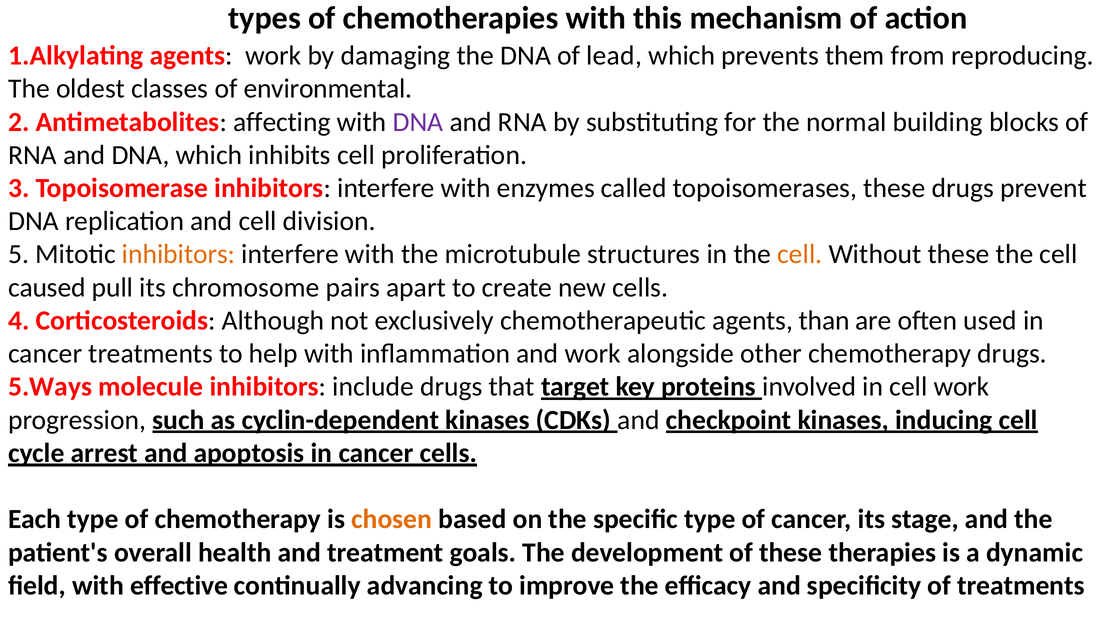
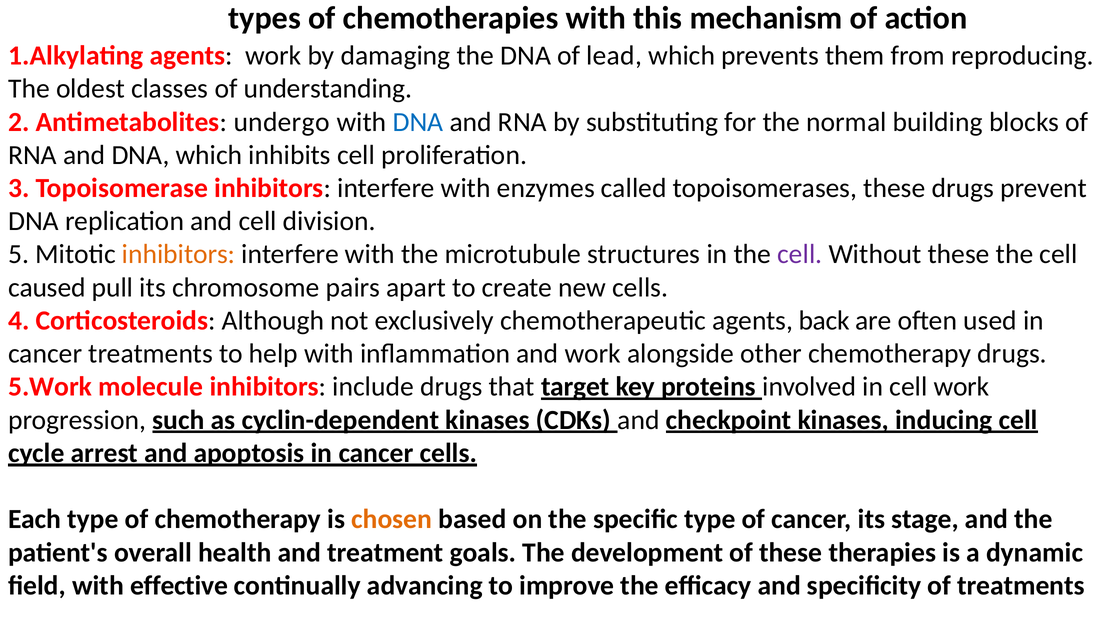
environmental: environmental -> understanding (328, 89)
affecting: affecting -> undergo (282, 122)
DNA colour: purple -> blue (418, 122)
cell colour: orange -> purple (800, 254)
than: than -> back (824, 321)
5.Ways: 5.Ways -> 5.Work (50, 387)
